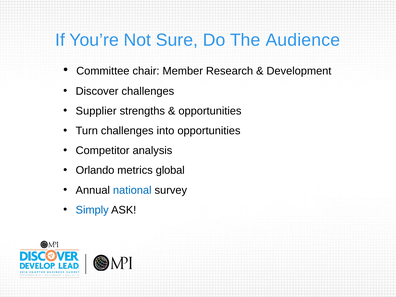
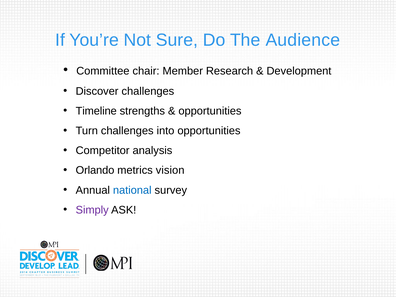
Supplier: Supplier -> Timeline (96, 111)
global: global -> vision (170, 170)
Simply colour: blue -> purple (92, 210)
